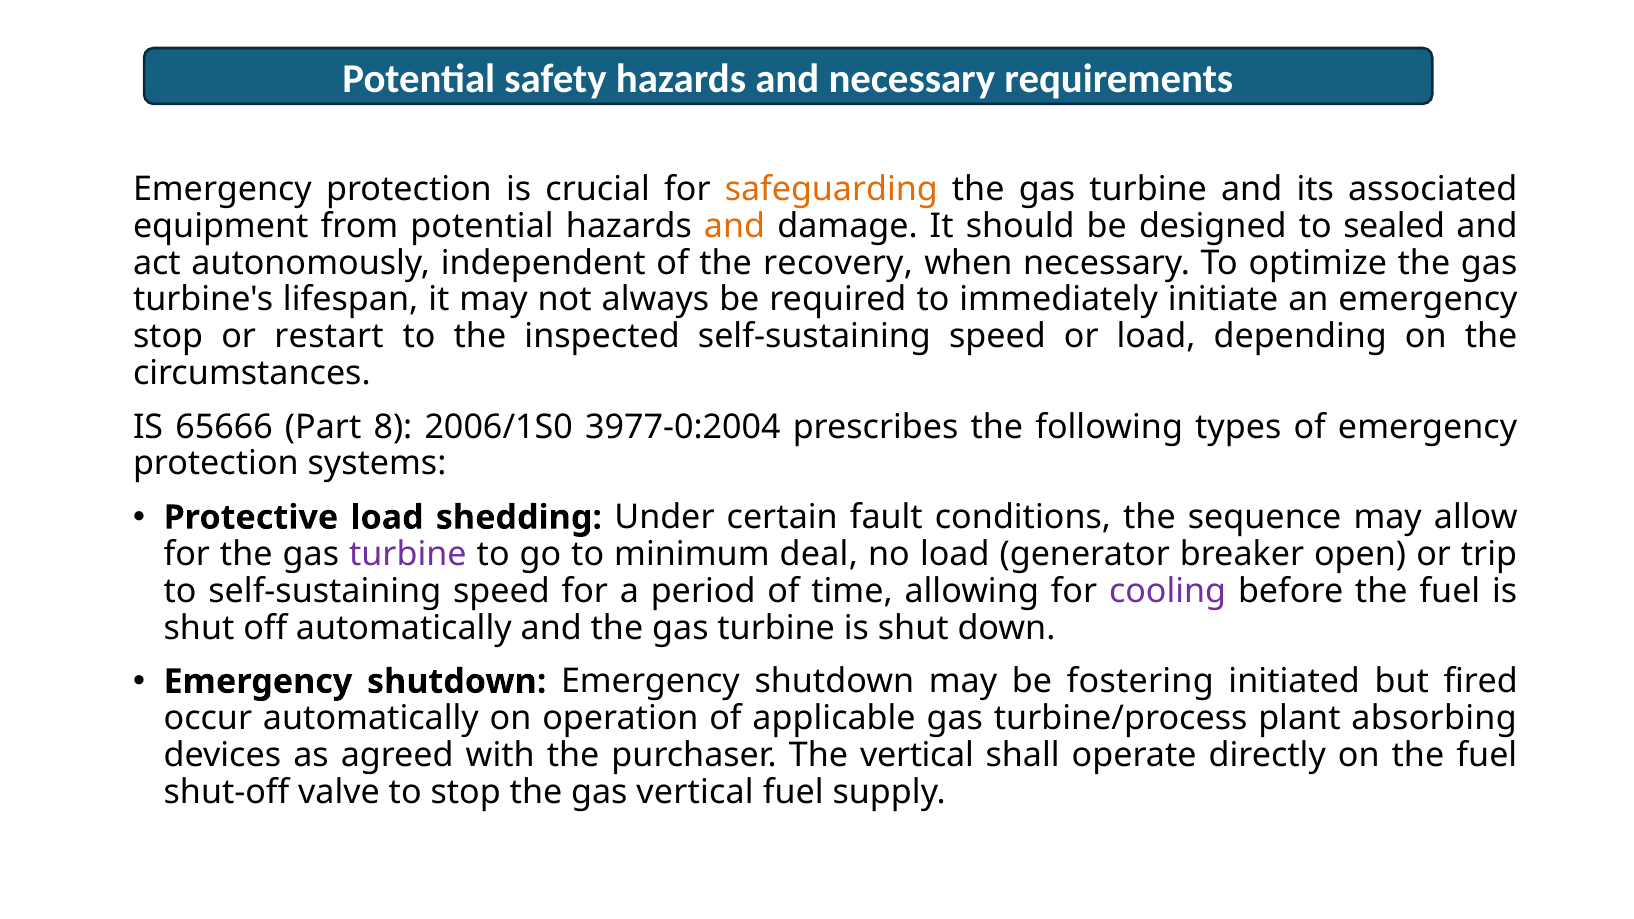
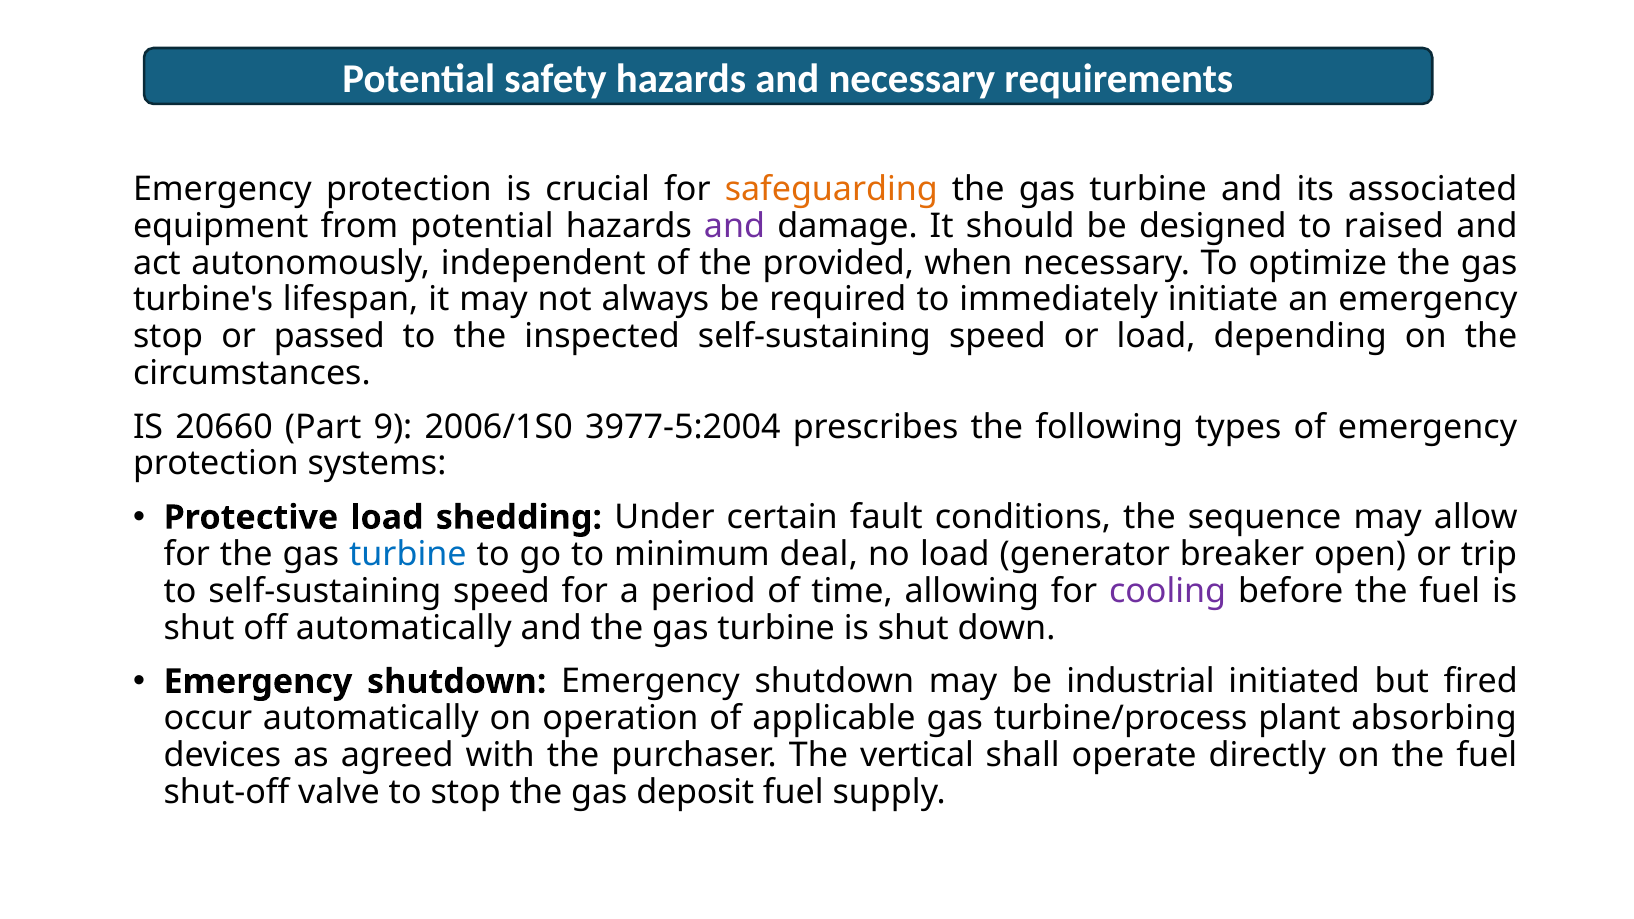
and colour: orange -> purple (735, 226)
sealed: sealed -> raised (1394, 226)
recovery: recovery -> provided (838, 263)
restart: restart -> passed (329, 336)
65666: 65666 -> 20660 (224, 427)
8: 8 -> 9 (393, 427)
3977-0:2004: 3977-0:2004 -> 3977-5:2004 (683, 427)
turbine colour: purple -> blue (408, 554)
fostering: fostering -> industrial (1140, 682)
gas vertical: vertical -> deposit (695, 792)
